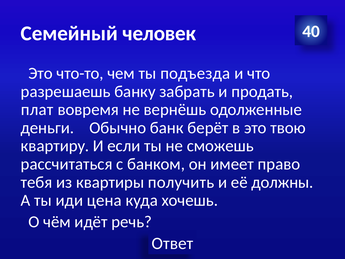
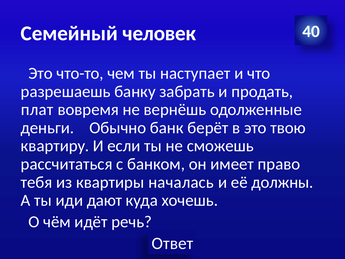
подъезда: подъезда -> наступает (195, 73)
получить: получить -> началась (181, 182)
цена: цена -> дают (104, 200)
